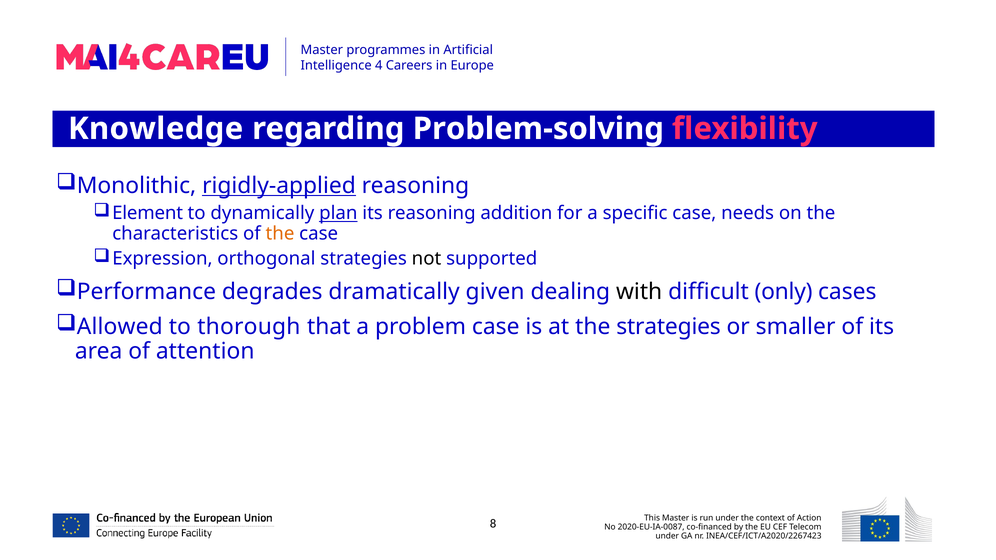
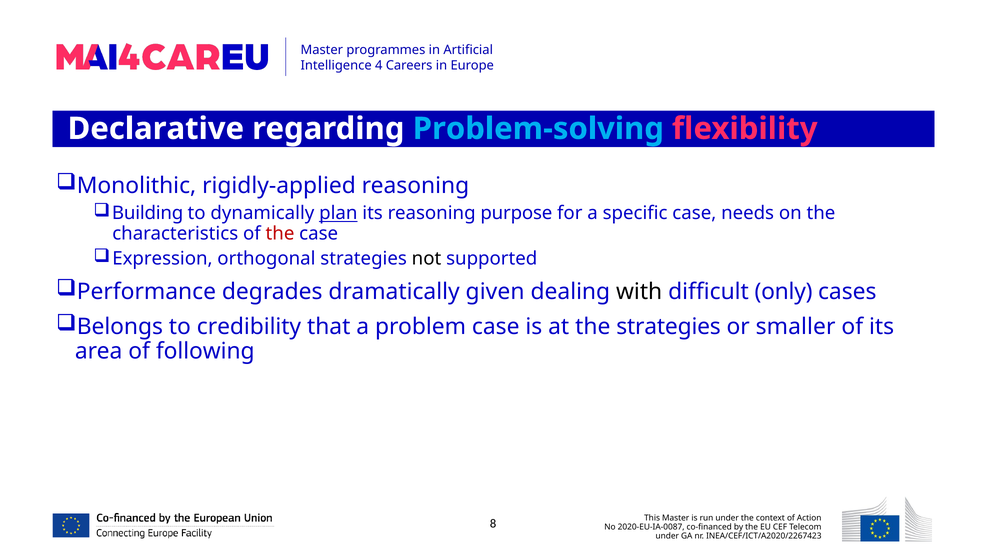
Knowledge: Knowledge -> Declarative (156, 129)
Problem-solving colour: white -> light blue (538, 129)
rigidly-applied underline: present -> none (279, 186)
Element: Element -> Building (148, 213)
addition: addition -> purpose (516, 213)
the colour: orange -> red (280, 234)
Allowed: Allowed -> Belongs (120, 327)
thorough: thorough -> credibility (249, 327)
attention: attention -> following (205, 351)
